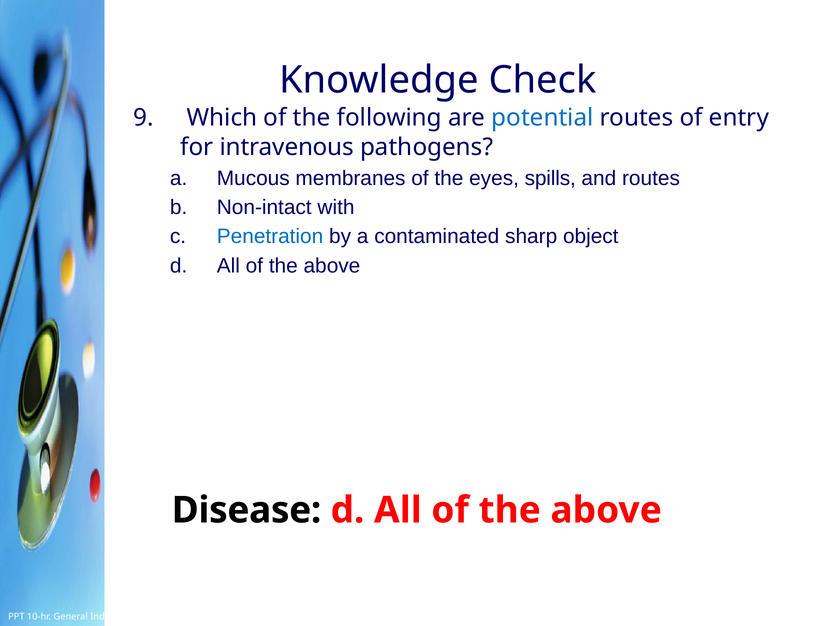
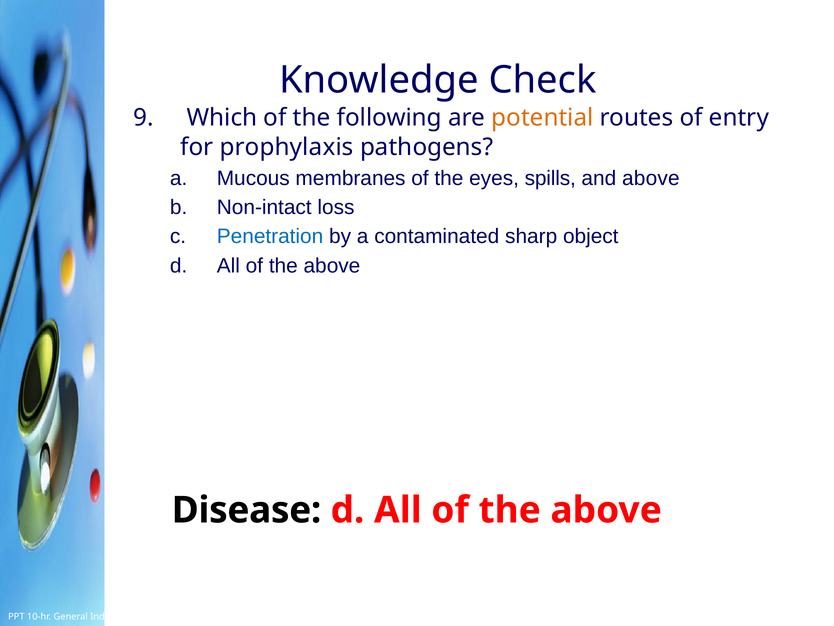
potential colour: blue -> orange (542, 118)
intravenous: intravenous -> prophylaxis (287, 147)
and routes: routes -> above (651, 178)
with: with -> loss (336, 207)
